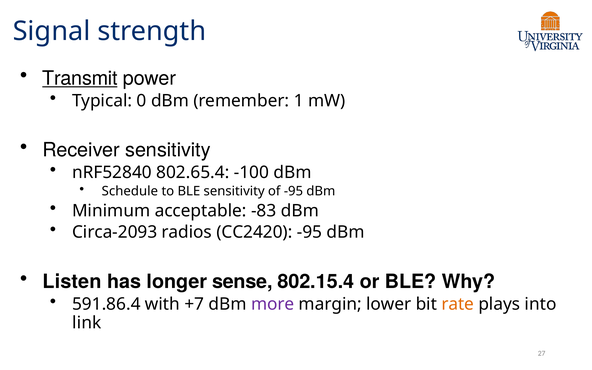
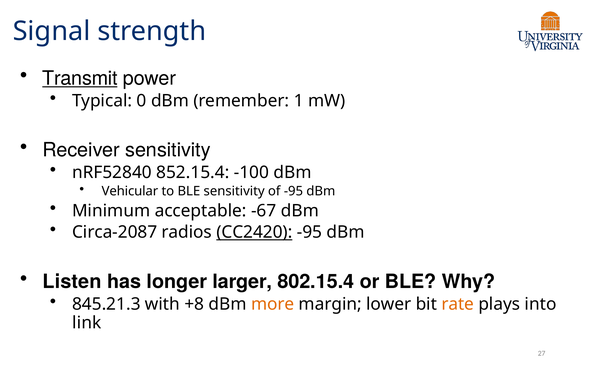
802.65.4: 802.65.4 -> 852.15.4 (193, 172)
Schedule: Schedule -> Vehicular (130, 191)
-83: -83 -> -67 (264, 211)
Circa-2093: Circa-2093 -> Circa-2087 (115, 232)
CC2420 underline: none -> present (254, 232)
sense: sense -> larger (242, 282)
591.86.4: 591.86.4 -> 845.21.3 (106, 304)
+7: +7 -> +8 (194, 304)
more colour: purple -> orange (273, 304)
